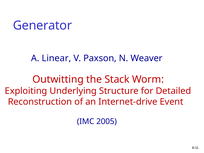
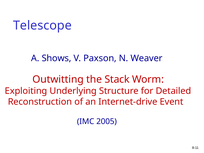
Generator: Generator -> Telescope (42, 26)
Linear: Linear -> Shows (56, 58)
